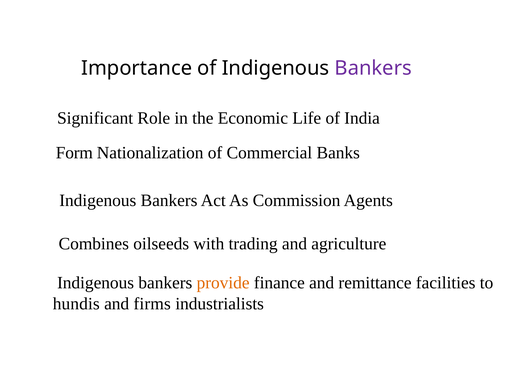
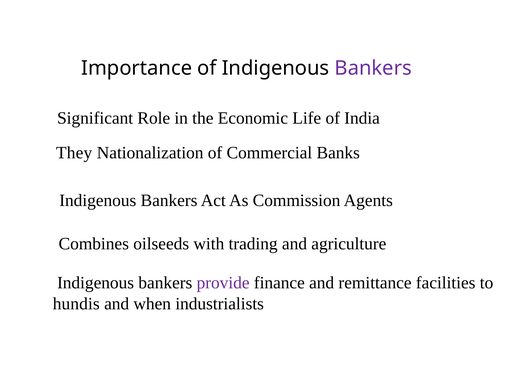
Form: Form -> They (74, 153)
provide colour: orange -> purple (223, 283)
firms: firms -> when (152, 304)
